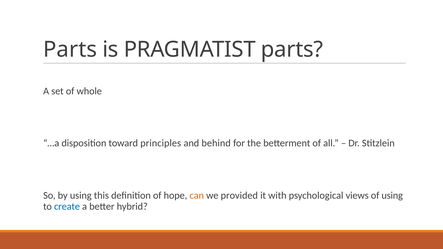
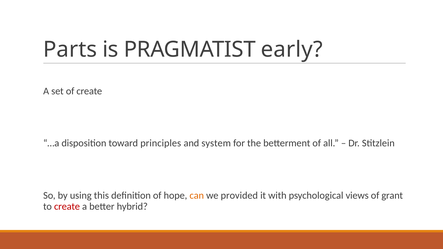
PRAGMATIST parts: parts -> early (292, 50)
of whole: whole -> create (89, 91)
behind: behind -> system (216, 143)
of using: using -> grant (392, 196)
create colour: blue -> red (67, 207)
